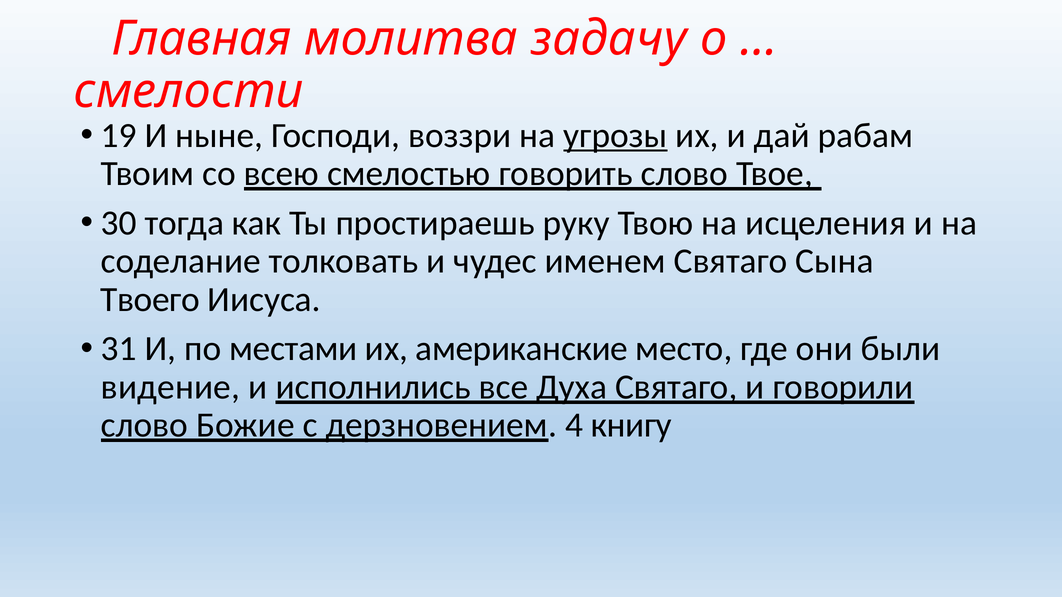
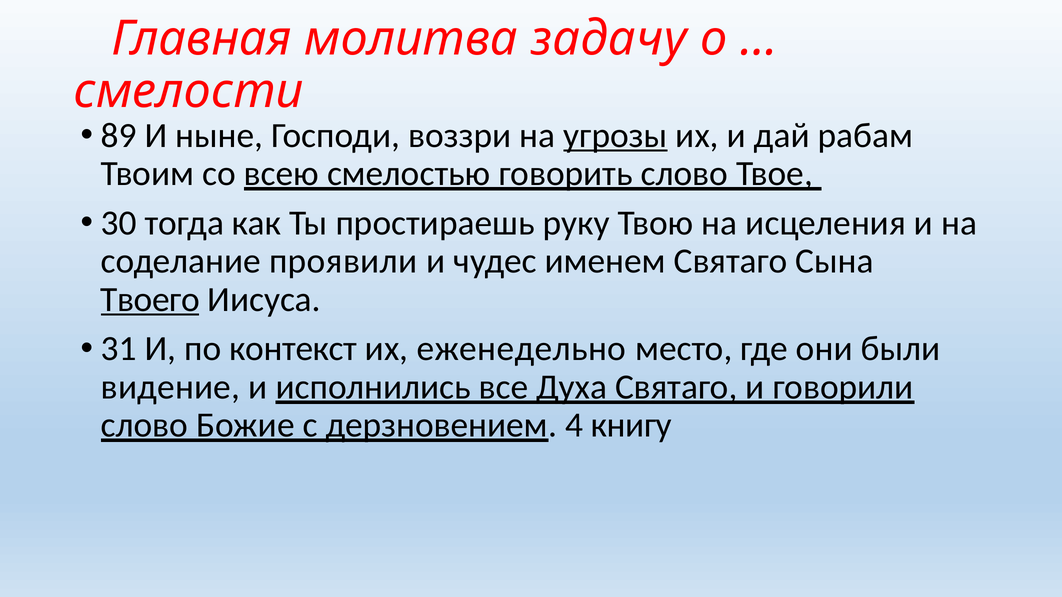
19: 19 -> 89 (119, 135)
толковать: толковать -> проявили (343, 261)
Твоего underline: none -> present (150, 300)
местами: местами -> контекст (293, 349)
американские: американские -> еженедельно (521, 349)
